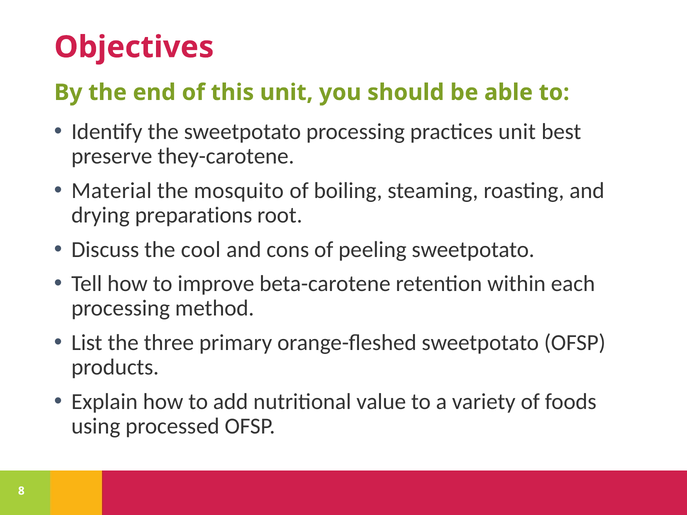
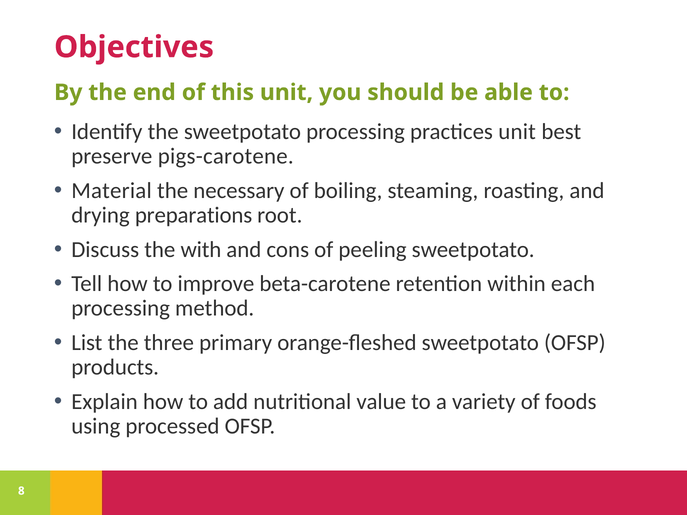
they-carotene: they-carotene -> pigs-carotene (226, 156)
mosquito: mosquito -> necessary (239, 191)
cool: cool -> with (201, 250)
